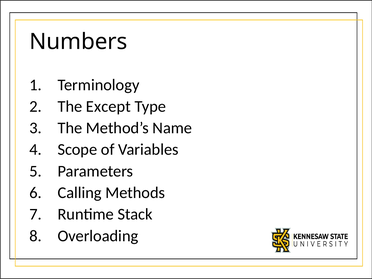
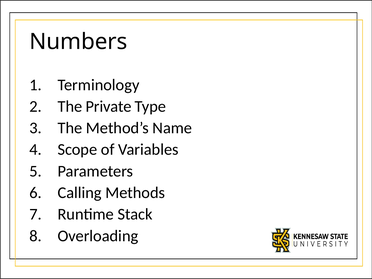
Except: Except -> Private (109, 106)
